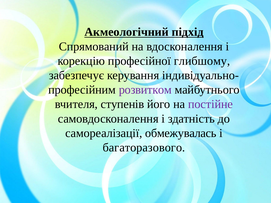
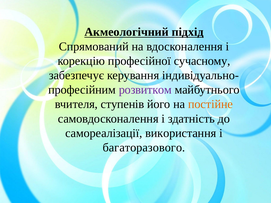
глибшому: глибшому -> сучасному (202, 61)
постійне colour: purple -> orange (210, 104)
обмежувалась: обмежувалась -> використання (181, 133)
